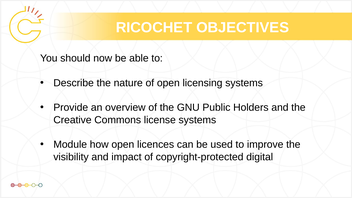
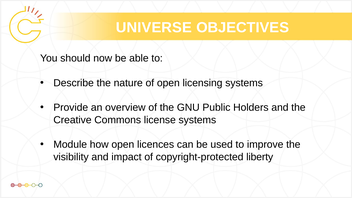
RICOCHET: RICOCHET -> UNIVERSE (154, 28)
digital: digital -> liberty (260, 157)
